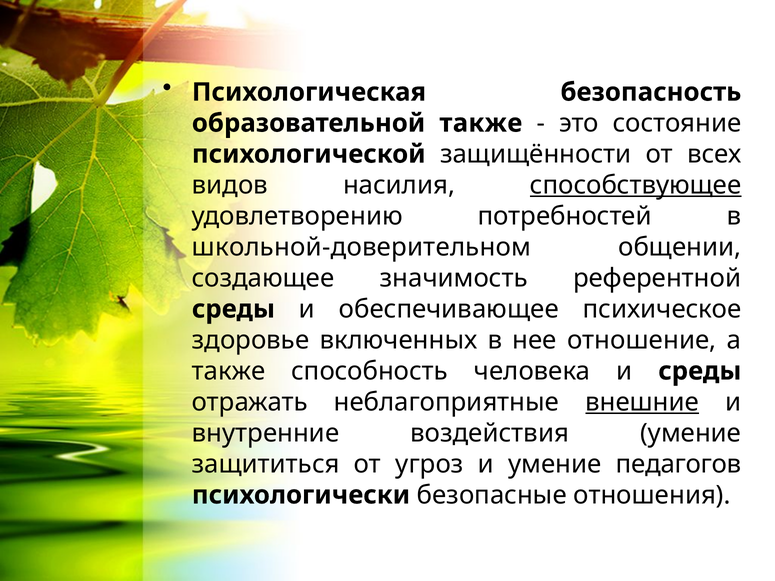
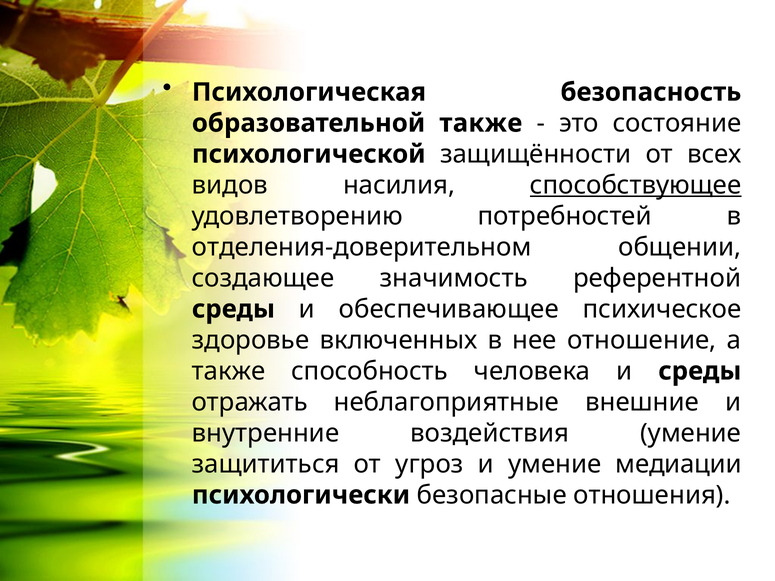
школьной-доверительном: школьной-доверительном -> отделения-доверительном (362, 247)
внешние underline: present -> none (642, 402)
педагогов: педагогов -> медиации (679, 464)
